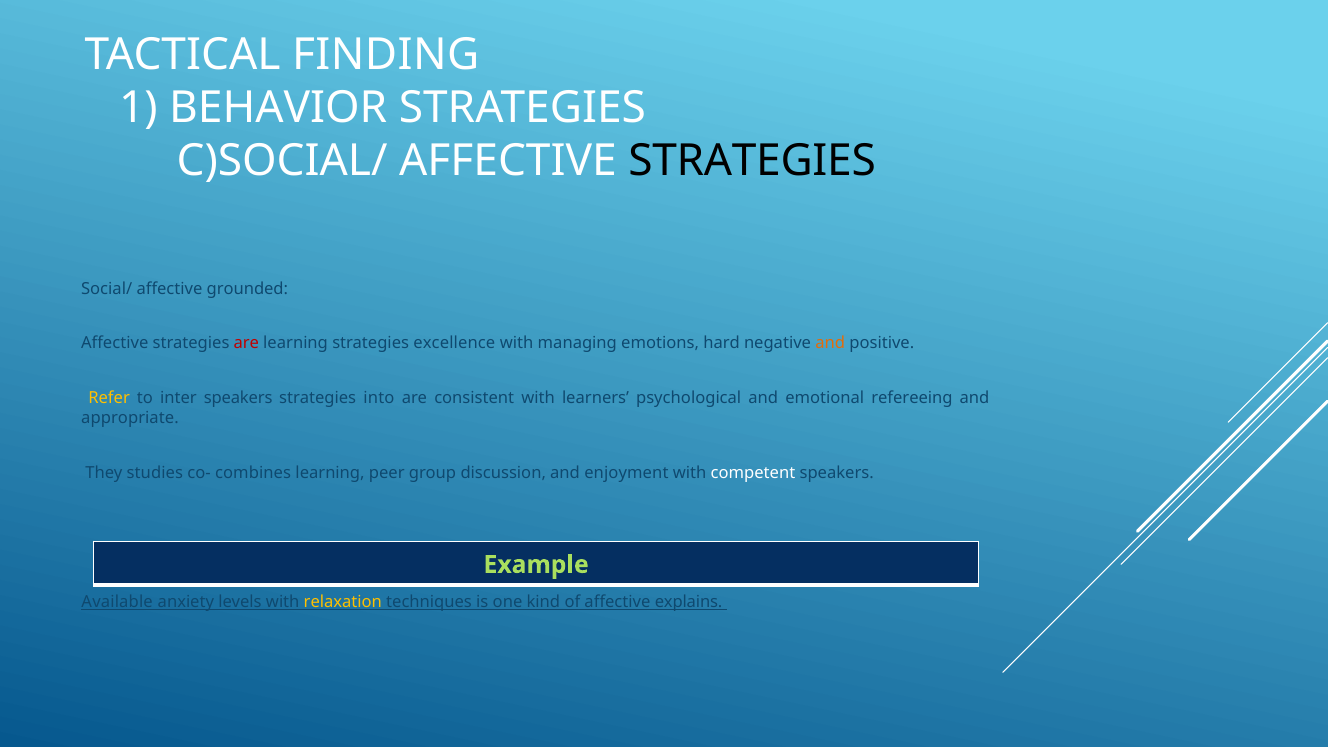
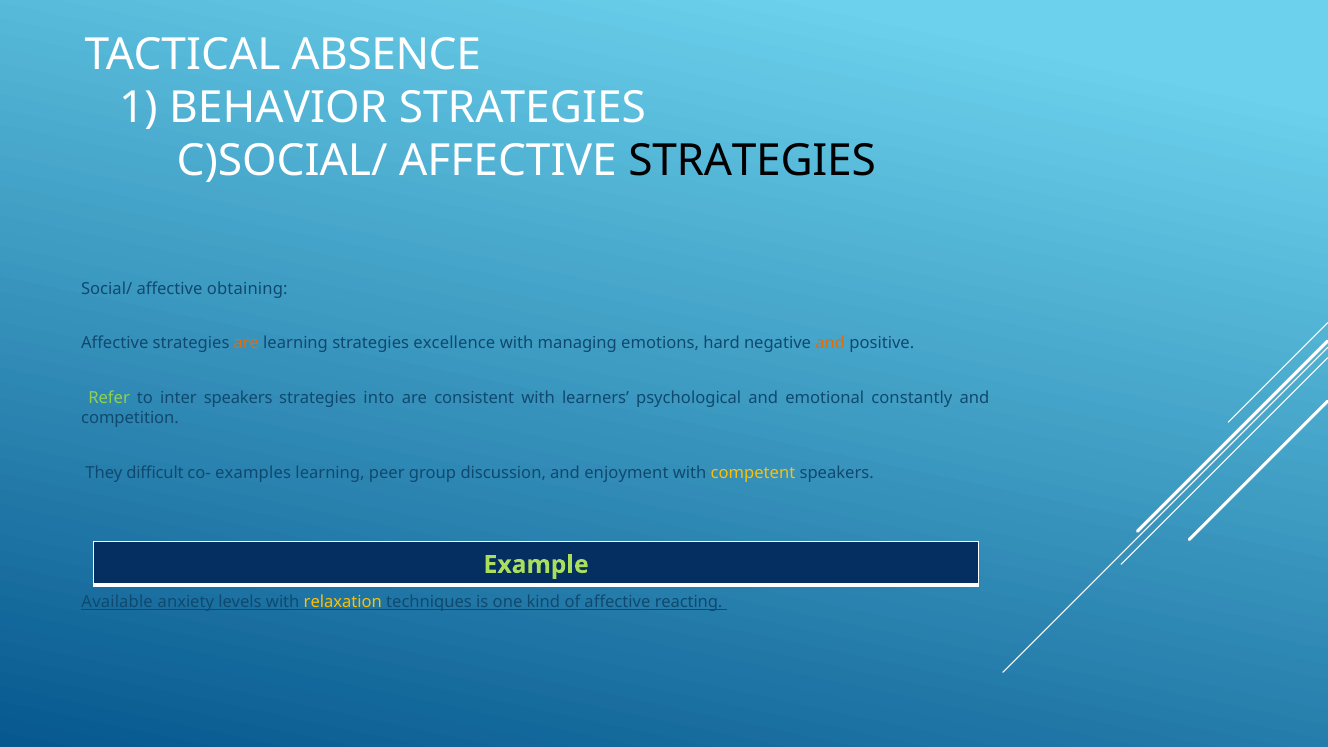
FINDING: FINDING -> ABSENCE (386, 55)
grounded: grounded -> obtaining (247, 289)
are colour: red -> orange (246, 343)
Refer colour: yellow -> light green (109, 398)
refereeing: refereeing -> constantly (912, 398)
appropriate: appropriate -> competition (130, 418)
studies: studies -> difficult (155, 473)
combines: combines -> examples (253, 473)
competent colour: white -> yellow (753, 473)
explains: explains -> reacting (689, 602)
